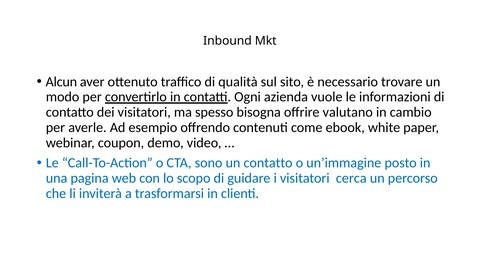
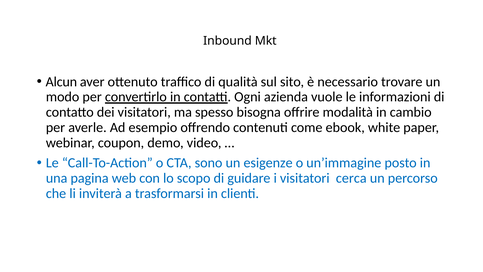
valutano: valutano -> modalità (348, 112)
un contatto: contatto -> esigenze (268, 163)
